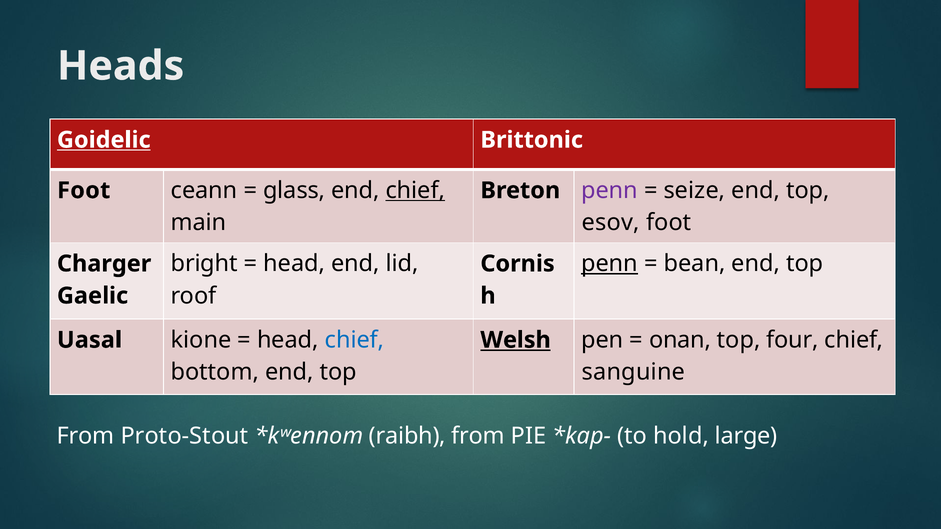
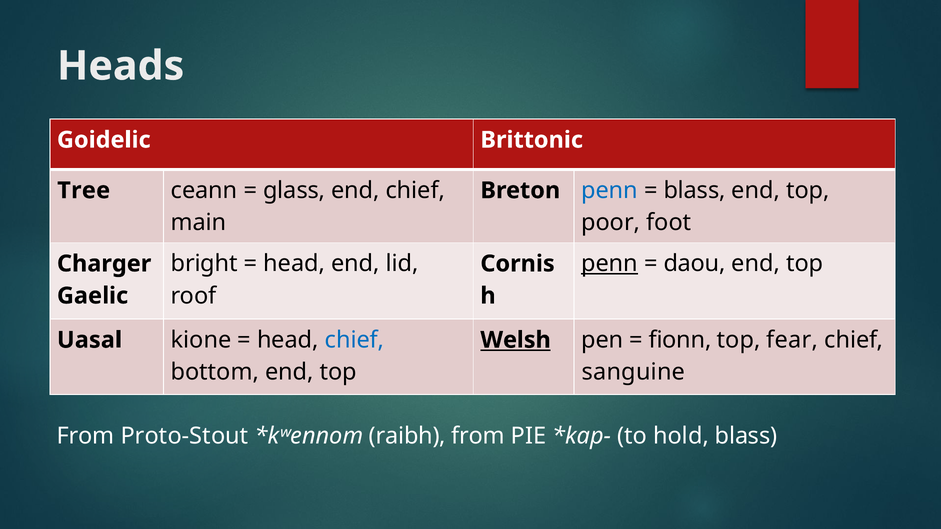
Goidelic underline: present -> none (104, 140)
Foot: Foot -> Tree (84, 191)
chief underline: present -> none (415, 191)
penn colour: purple -> blue (610, 191)
seize: seize -> blass (695, 191)
esov: esov -> poor (611, 223)
bean: bean -> daou (695, 264)
onan: onan -> fionn (680, 340)
four: four -> fear (792, 340)
hold large: large -> blass (746, 436)
